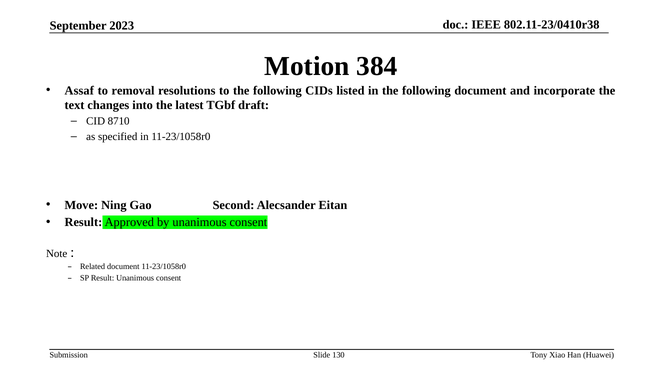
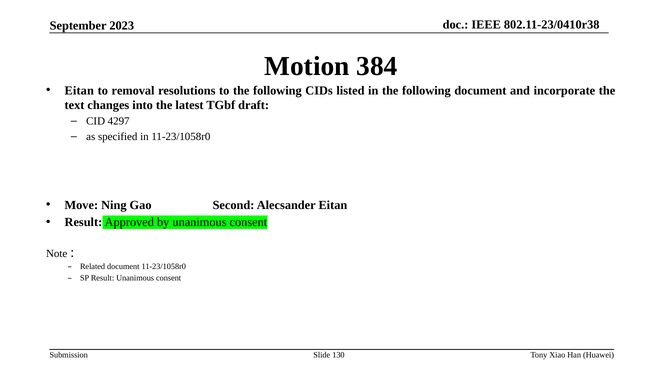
Assaf: Assaf -> Eitan (79, 91)
8710: 8710 -> 4297 (119, 121)
